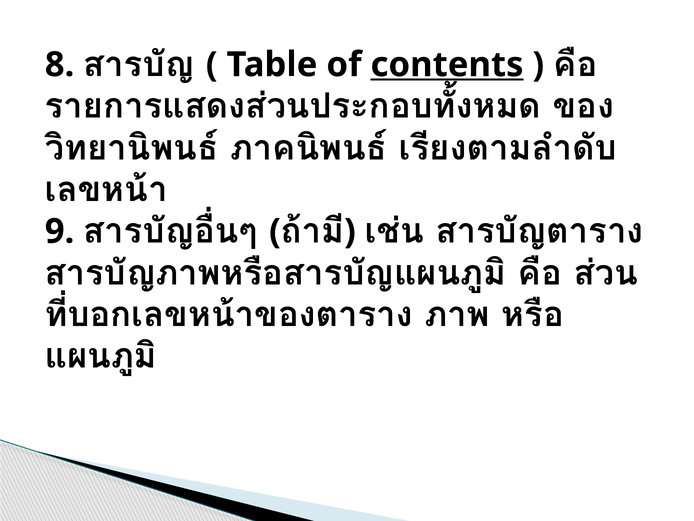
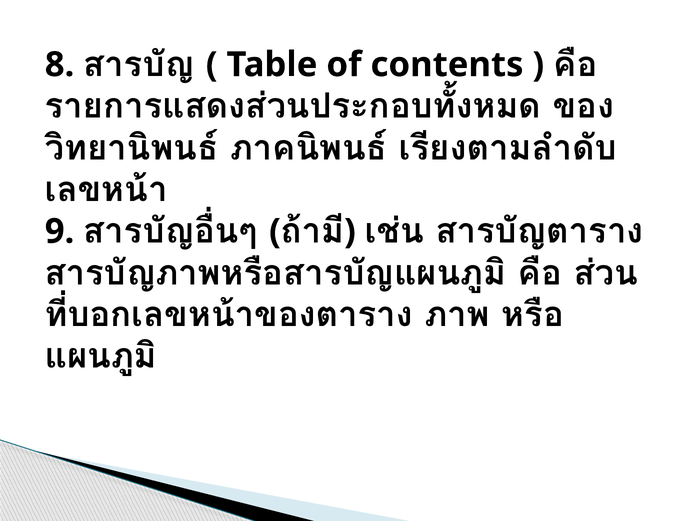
contents underline: present -> none (447, 65)
